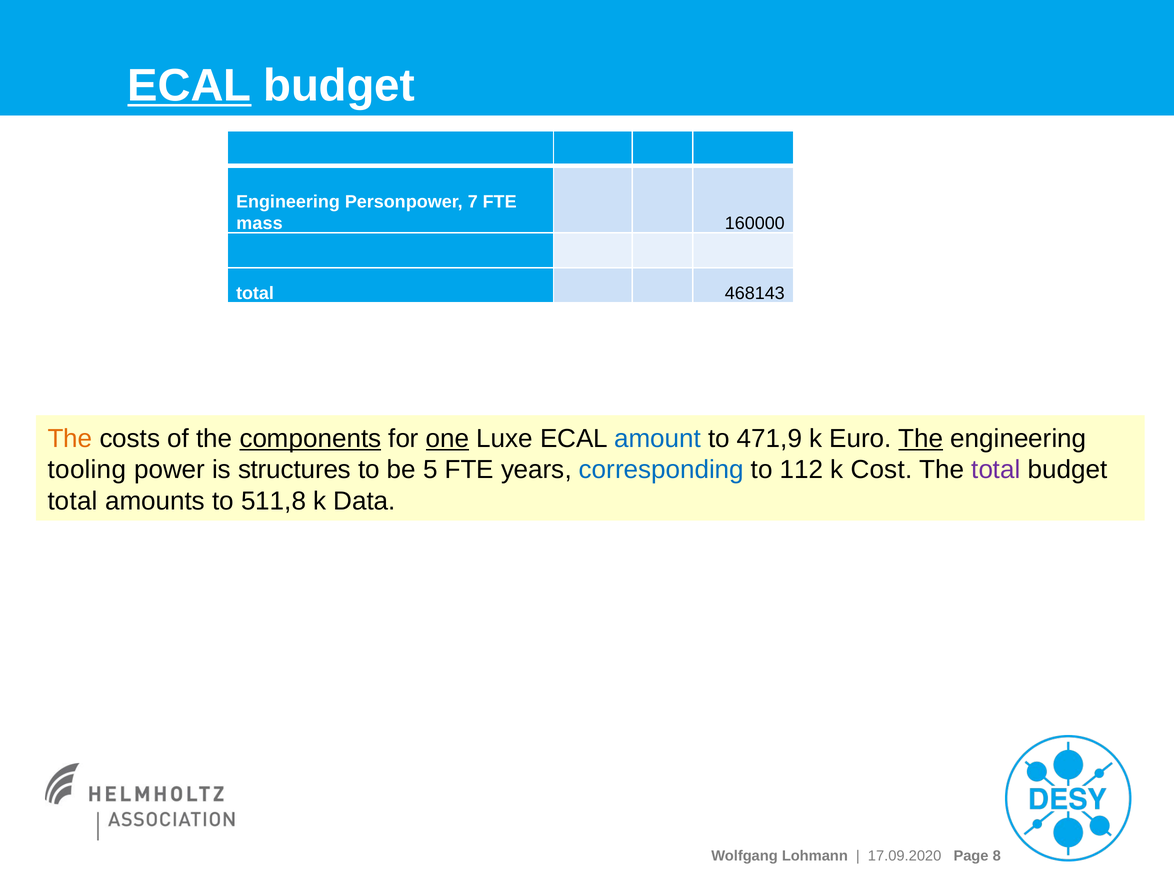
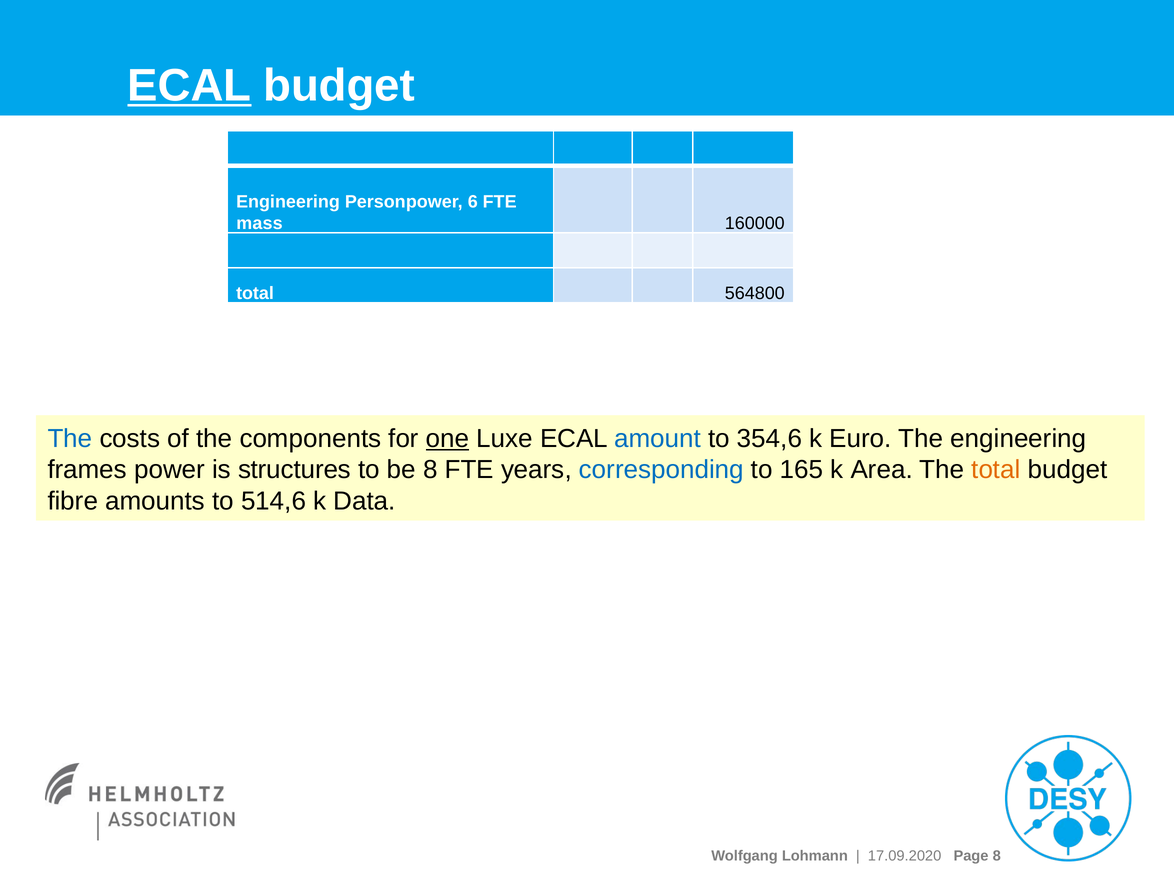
7: 7 -> 6 (473, 202)
468143: 468143 -> 564800 (755, 293)
The colour: orange -> blue (70, 439)
components underline: present -> none (310, 439)
471,9: 471,9 -> 354,6 (769, 439)
The underline: present -> none (921, 439)
tooling: tooling -> frames (87, 470)
be 5: 5 -> 8 (430, 470)
112: 112 -> 165 (802, 470)
Cost: Cost -> Area (882, 470)
total colour: purple -> orange (996, 470)
total: total -> fibre (73, 501)
511,8: 511,8 -> 514,6 (274, 501)
